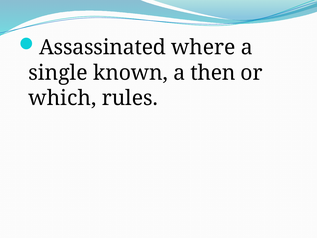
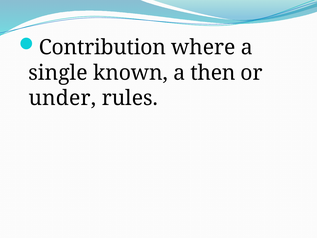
Assassinated: Assassinated -> Contribution (102, 47)
which: which -> under (62, 98)
